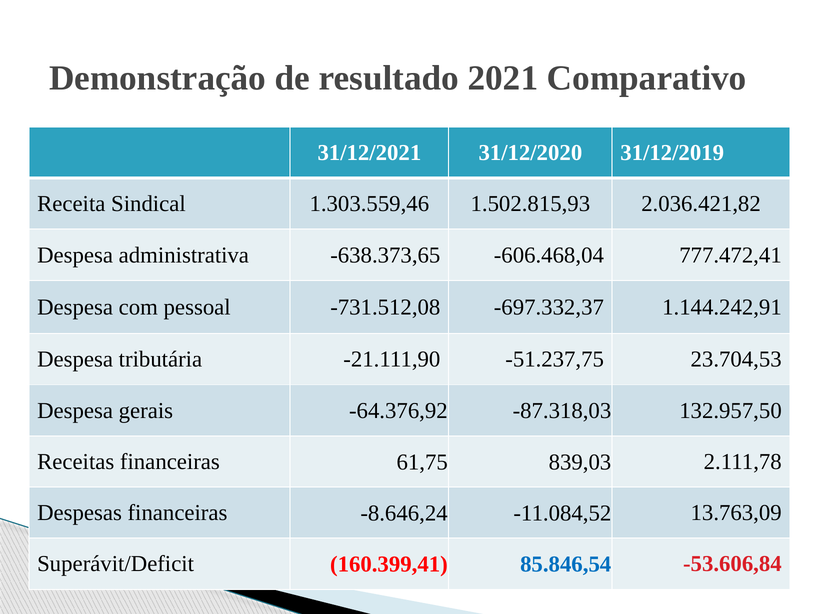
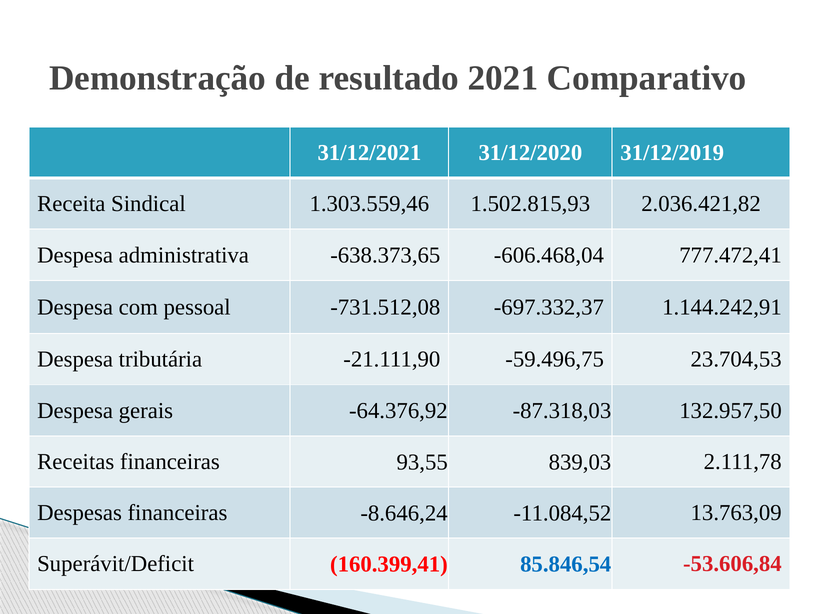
-51.237,75: -51.237,75 -> -59.496,75 (555, 360)
61,75: 61,75 -> 93,55 (422, 462)
